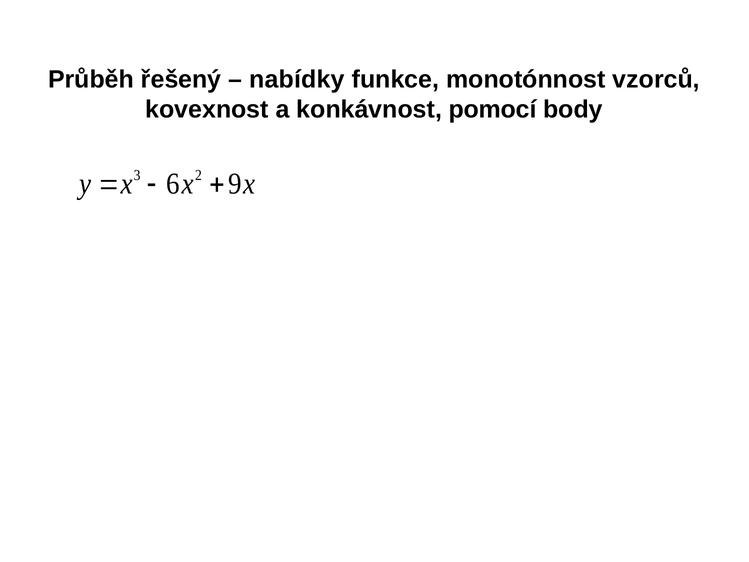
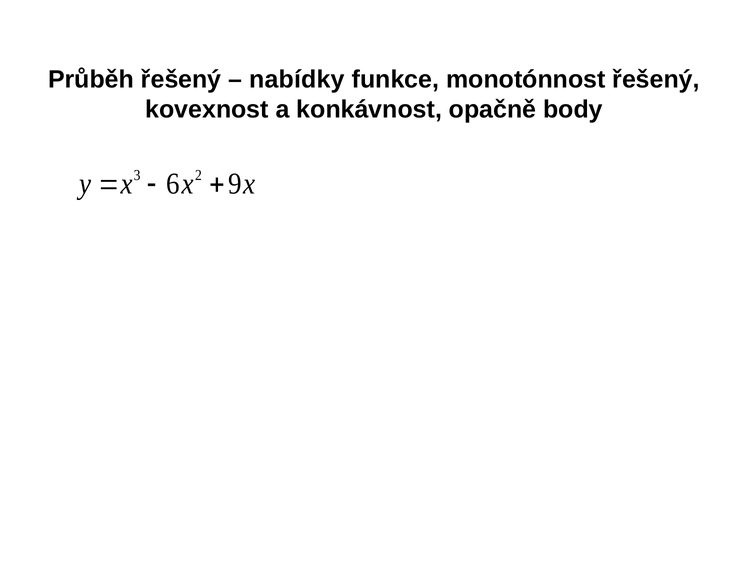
monotónnost vzorců: vzorců -> řešený (656, 79)
pomocí: pomocí -> opačně (493, 109)
